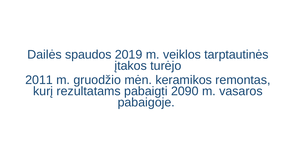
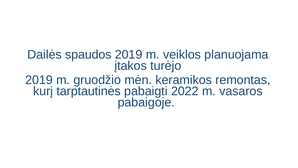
tarptautinės: tarptautinės -> planuojama (236, 55)
2011: 2011 -> 2019 (39, 80)
rezultatams: rezultatams -> tarptautinės (89, 91)
2090: 2090 -> 2022 (185, 91)
